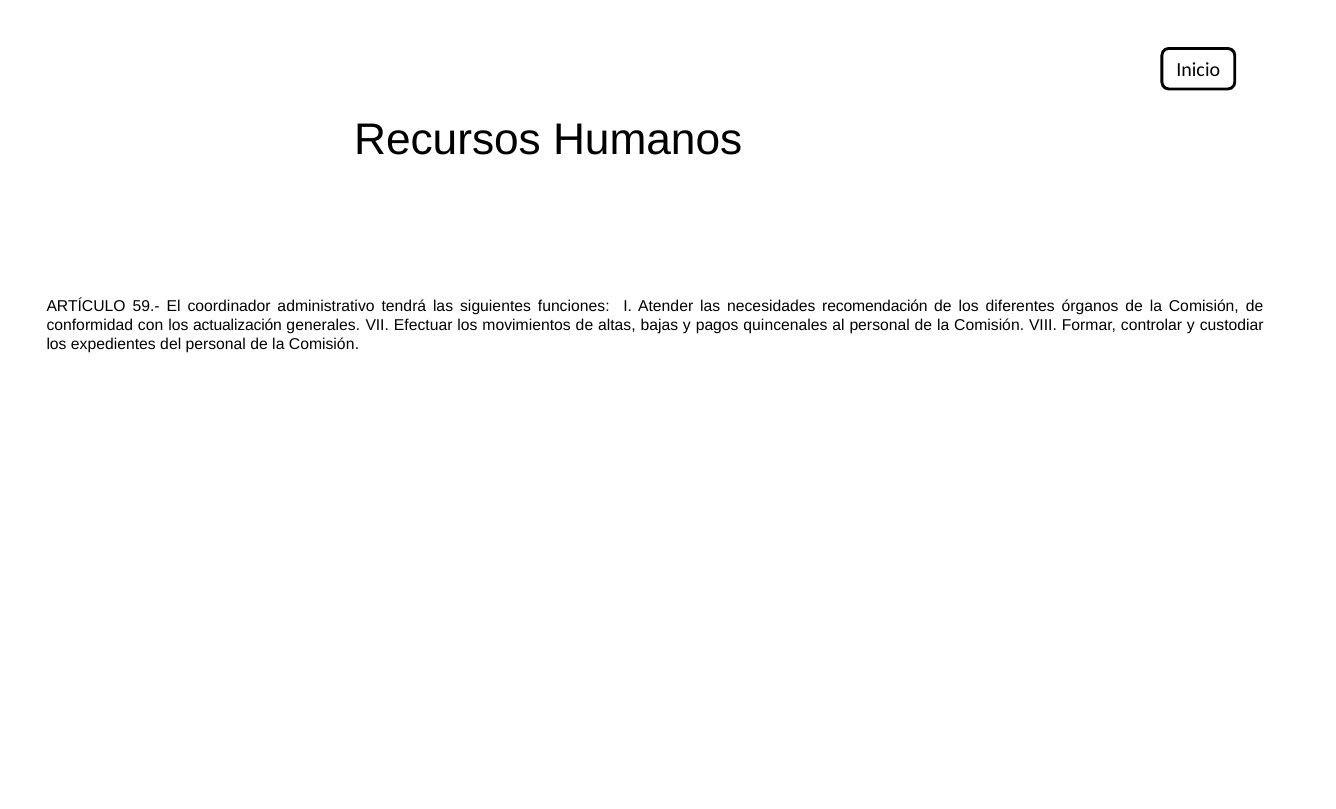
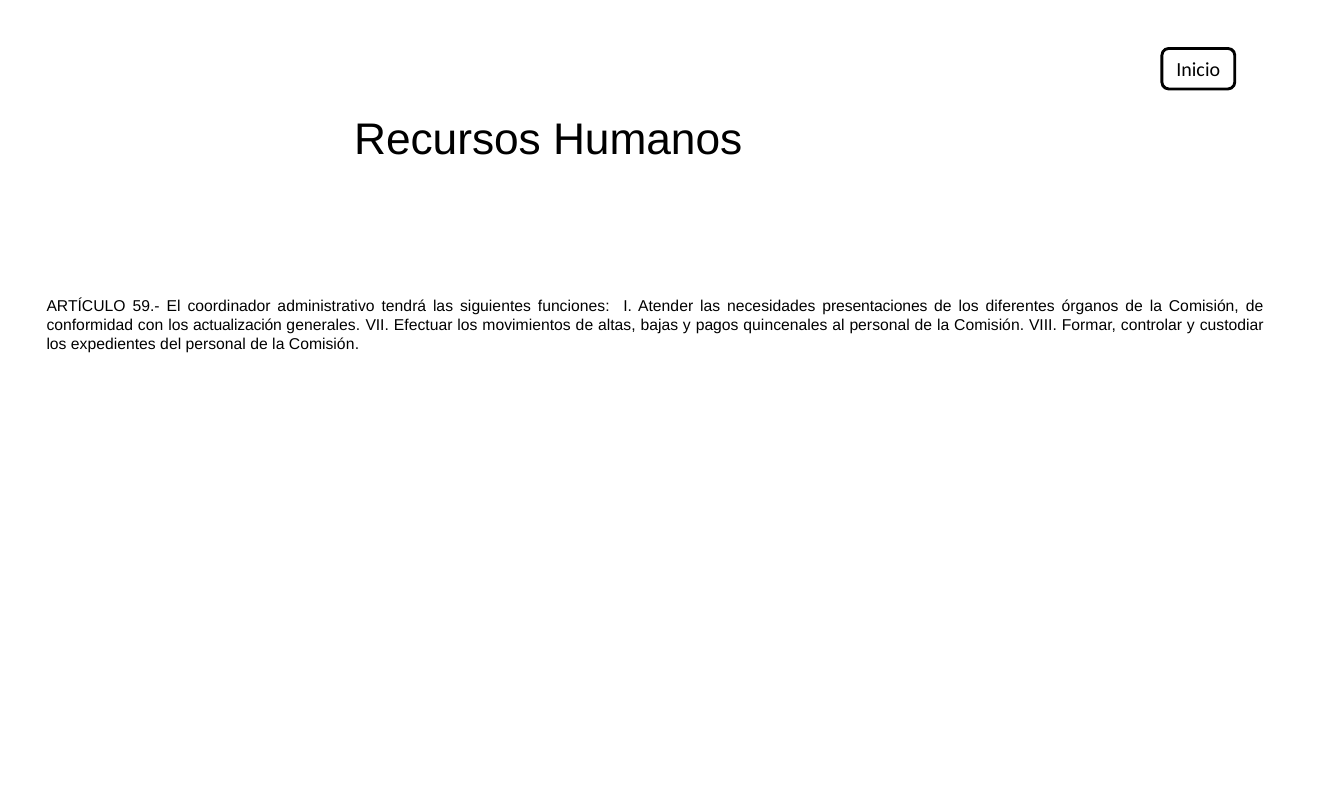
recomendación: recomendación -> presentaciones (875, 307)
